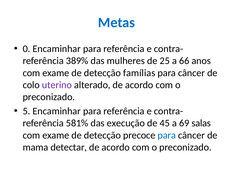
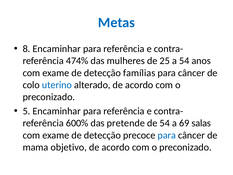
0: 0 -> 8 (27, 49)
389%: 389% -> 474% (77, 61)
a 66: 66 -> 54 (184, 61)
uterino colour: purple -> blue (57, 85)
581%: 581% -> 600% (77, 123)
execução: execução -> pretende (126, 123)
de 45: 45 -> 54 (165, 123)
detectar: detectar -> objetivo (69, 147)
